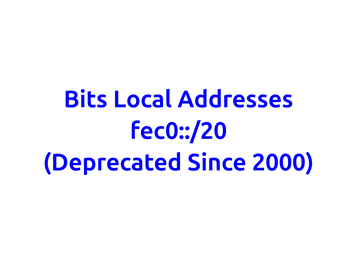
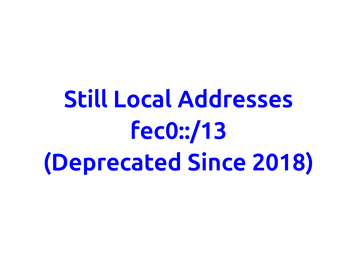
Bits: Bits -> Still (86, 99)
fec0::/20: fec0::/20 -> fec0::/13 (178, 131)
2000: 2000 -> 2018 (283, 162)
